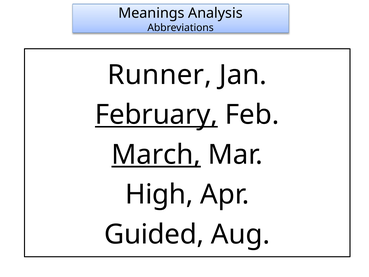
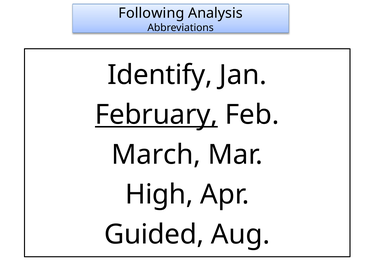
Meanings: Meanings -> Following (151, 13)
Runner: Runner -> Identify (160, 75)
March underline: present -> none (156, 155)
